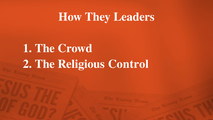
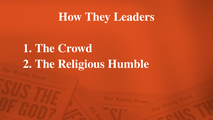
Control: Control -> Humble (128, 64)
